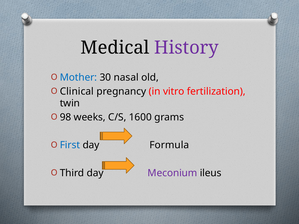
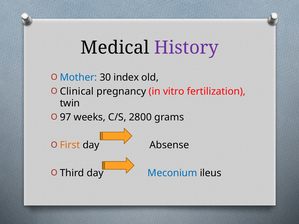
nasal: nasal -> index (126, 77)
98: 98 -> 97 (65, 117)
1600: 1600 -> 2800 (140, 117)
First colour: blue -> orange (70, 145)
Formula: Formula -> Absense (169, 145)
Meconium colour: purple -> blue (172, 173)
